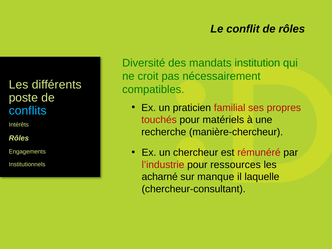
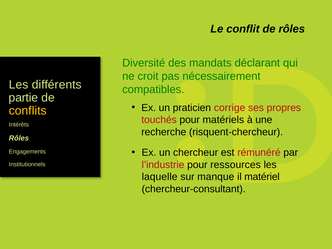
institution: institution -> déclarant (257, 63)
poste: poste -> partie (23, 98)
familial: familial -> corrige (230, 108)
conflits colour: light blue -> yellow (28, 111)
manière-chercheur: manière-chercheur -> risquent-chercheur (236, 132)
acharné: acharné -> laquelle (160, 177)
laquelle: laquelle -> matériel (262, 177)
